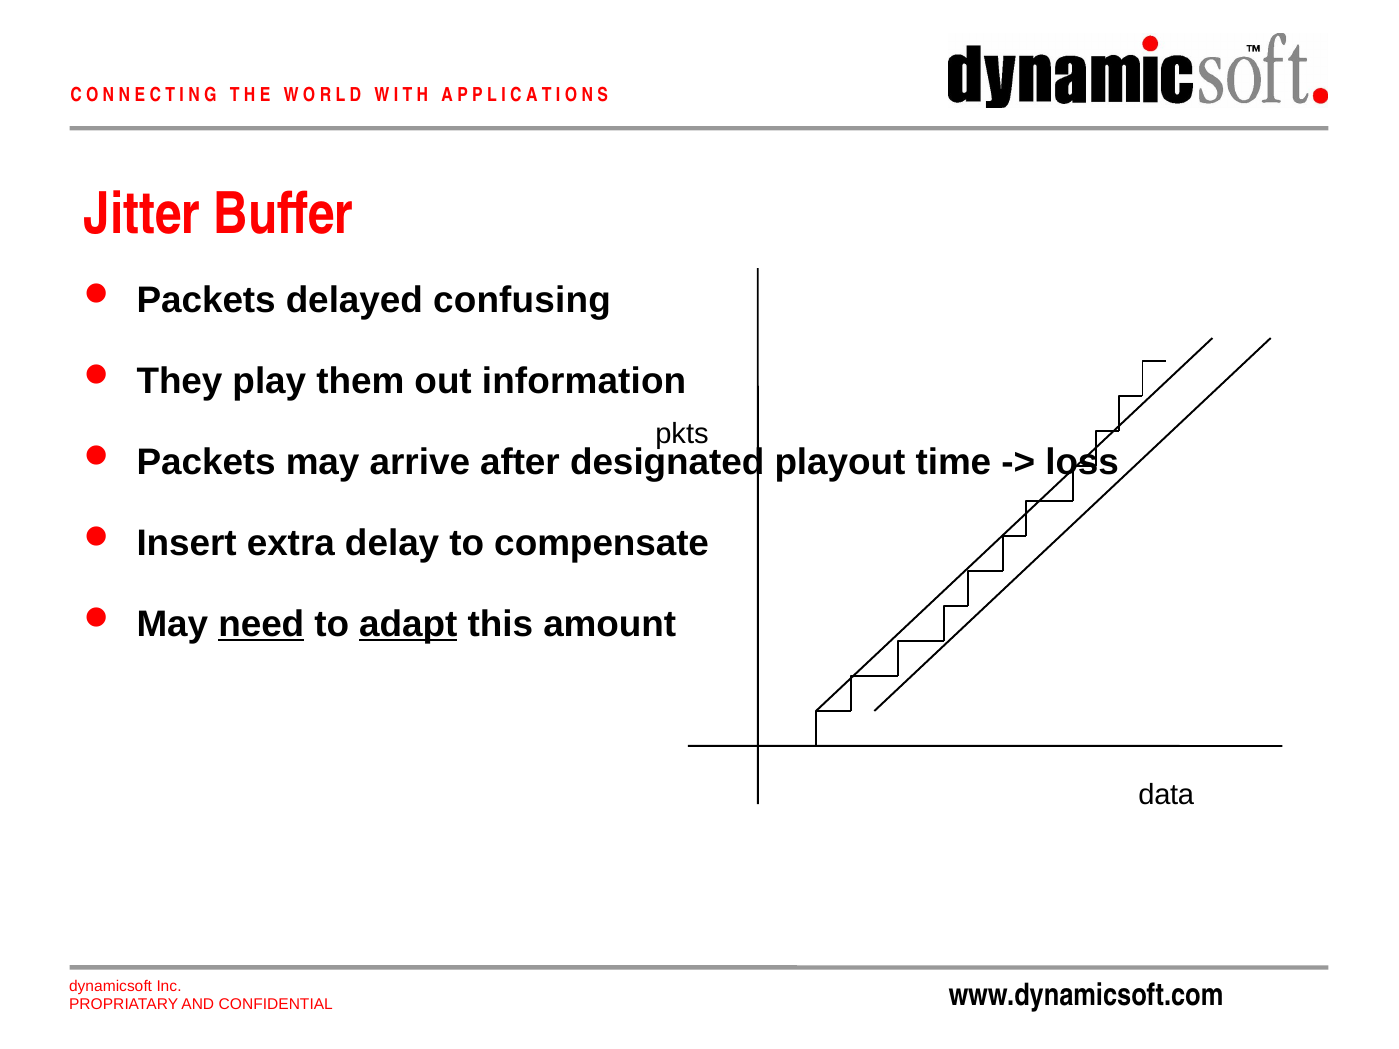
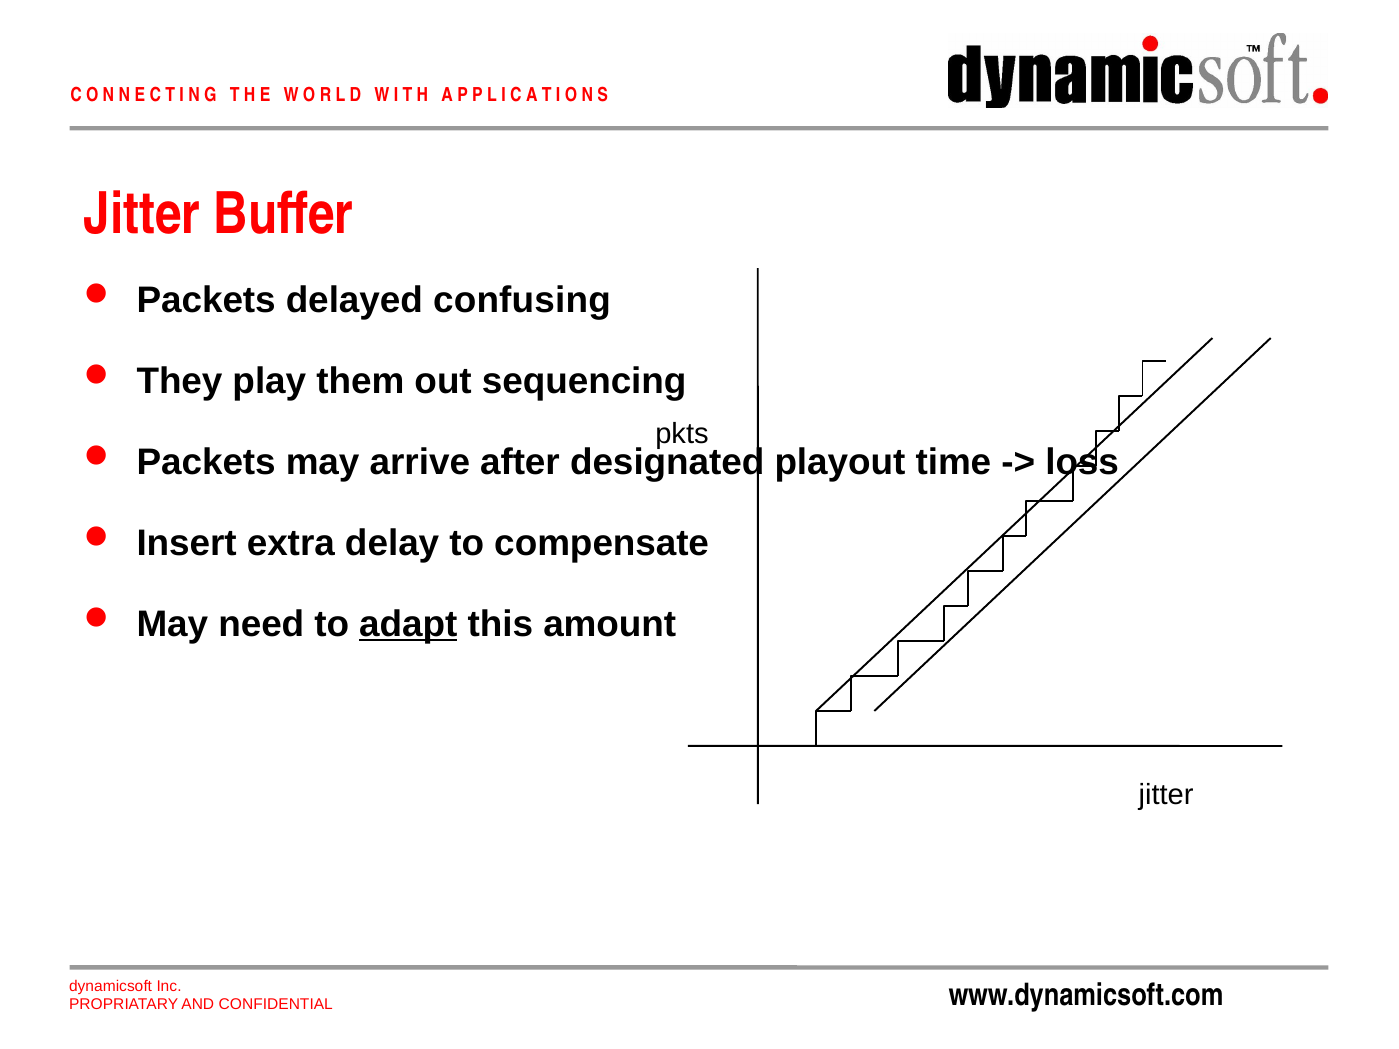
information: information -> sequencing (584, 381)
need underline: present -> none (261, 625)
data: data -> jitter (1166, 795)
